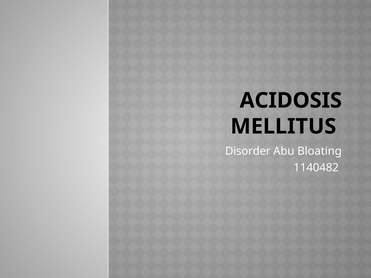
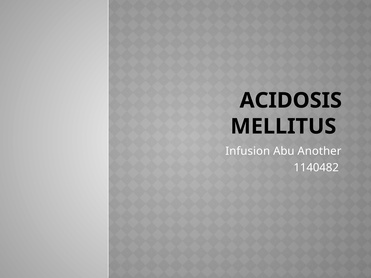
Disorder: Disorder -> Infusion (248, 151)
Bloating: Bloating -> Another (319, 151)
